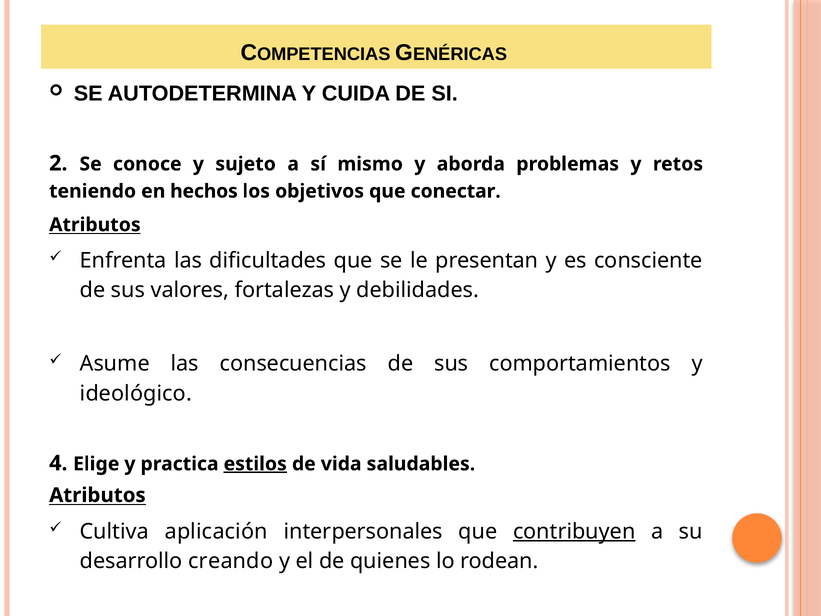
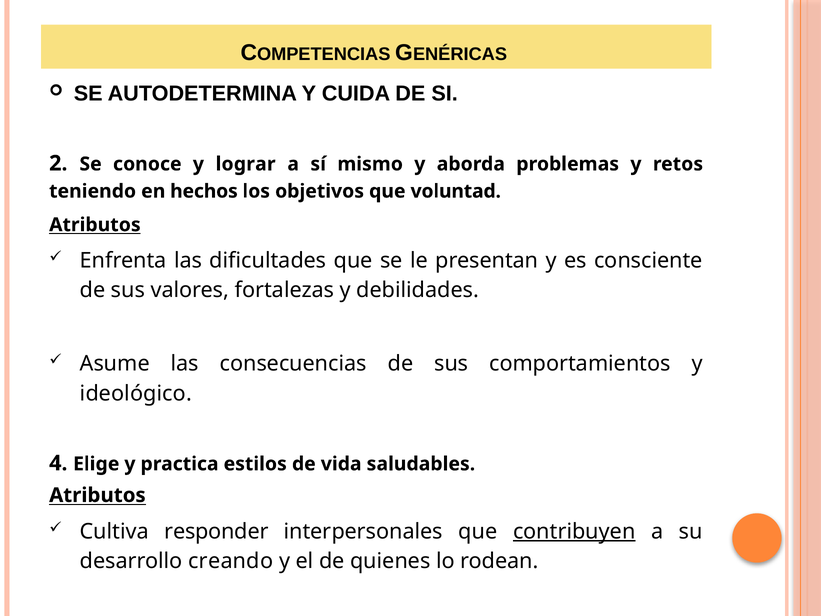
sujeto: sujeto -> lograr (246, 164)
conectar: conectar -> voluntad (456, 191)
estilos underline: present -> none (255, 464)
aplicación: aplicación -> responder (216, 531)
